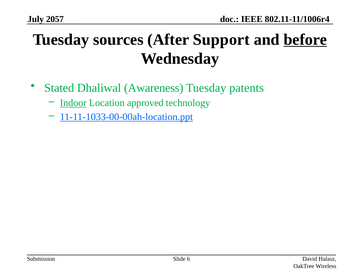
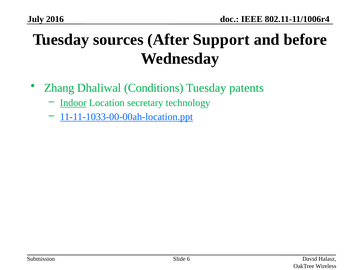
2057: 2057 -> 2016 (55, 19)
before underline: present -> none (305, 40)
Stated: Stated -> Zhang (59, 88)
Awareness: Awareness -> Conditions (154, 88)
approved: approved -> secretary (145, 103)
